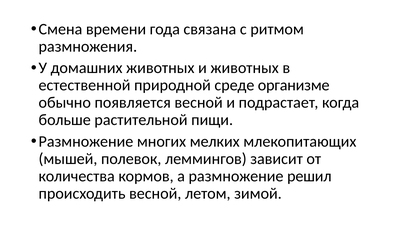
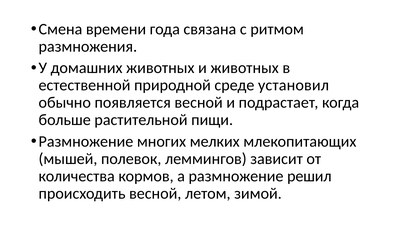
организме: организме -> установил (294, 85)
